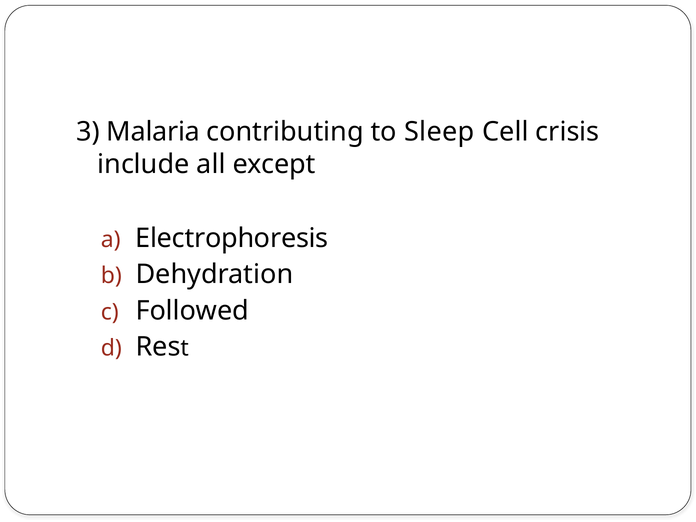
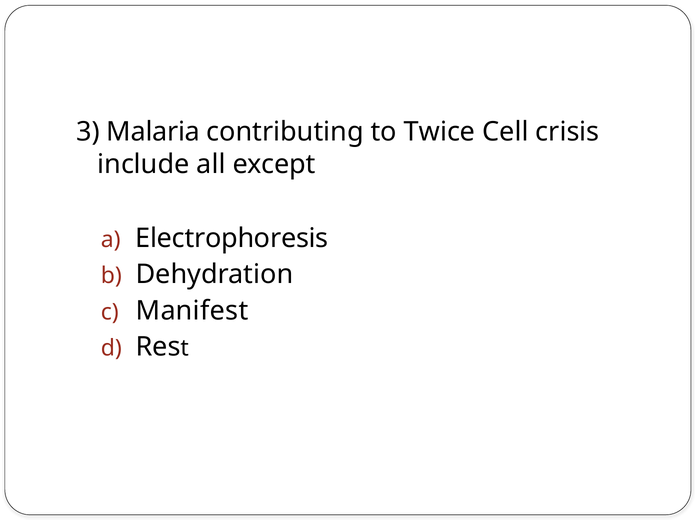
Sleep: Sleep -> Twice (440, 132)
Followed: Followed -> Manifest (192, 311)
